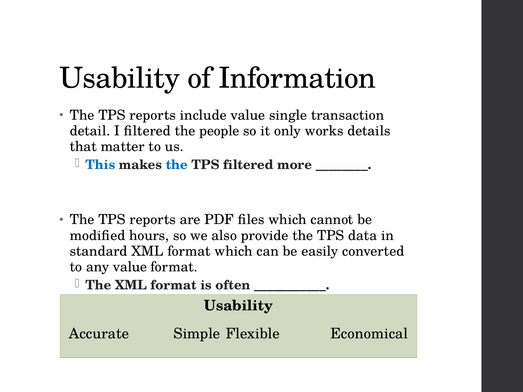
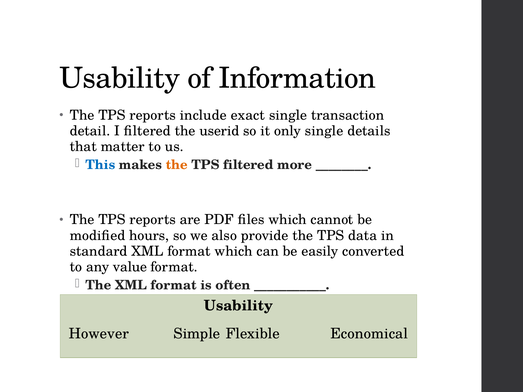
include value: value -> exact (248, 115)
people: people -> userid (219, 131)
only works: works -> single (324, 131)
the colour: blue -> orange (177, 165)
Accurate: Accurate -> However (99, 334)
